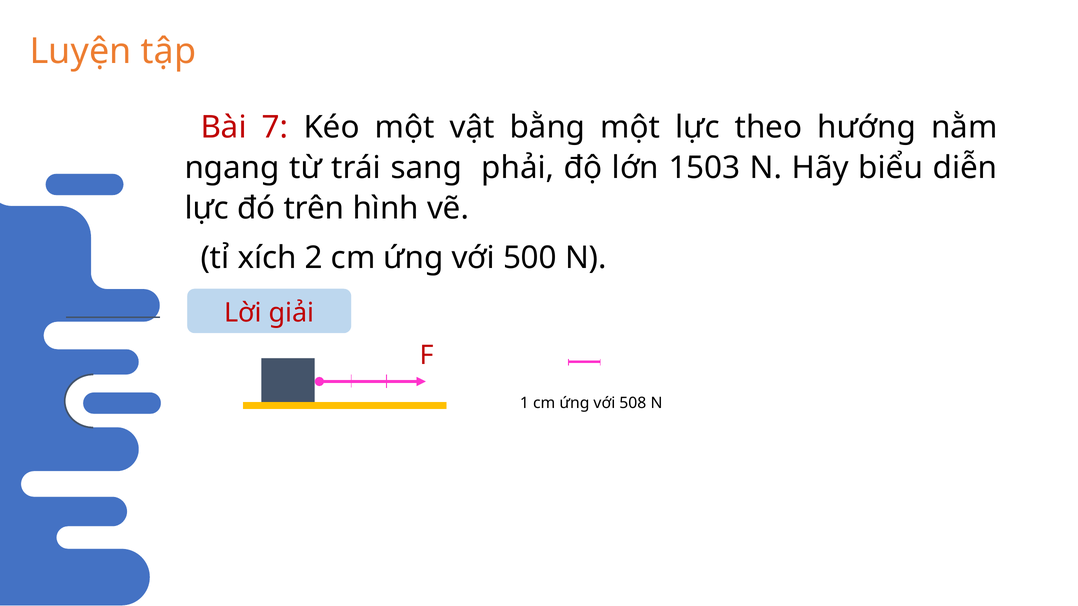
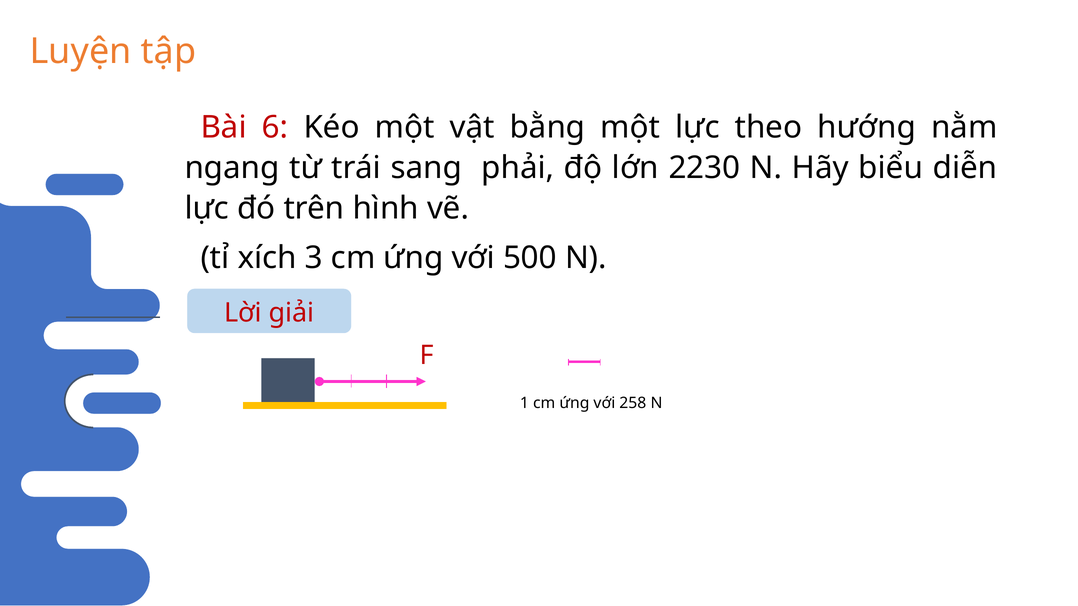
7: 7 -> 6 (275, 128)
1503: 1503 -> 2230 (704, 168)
2: 2 -> 3 (314, 258)
508: 508 -> 258 (633, 403)
